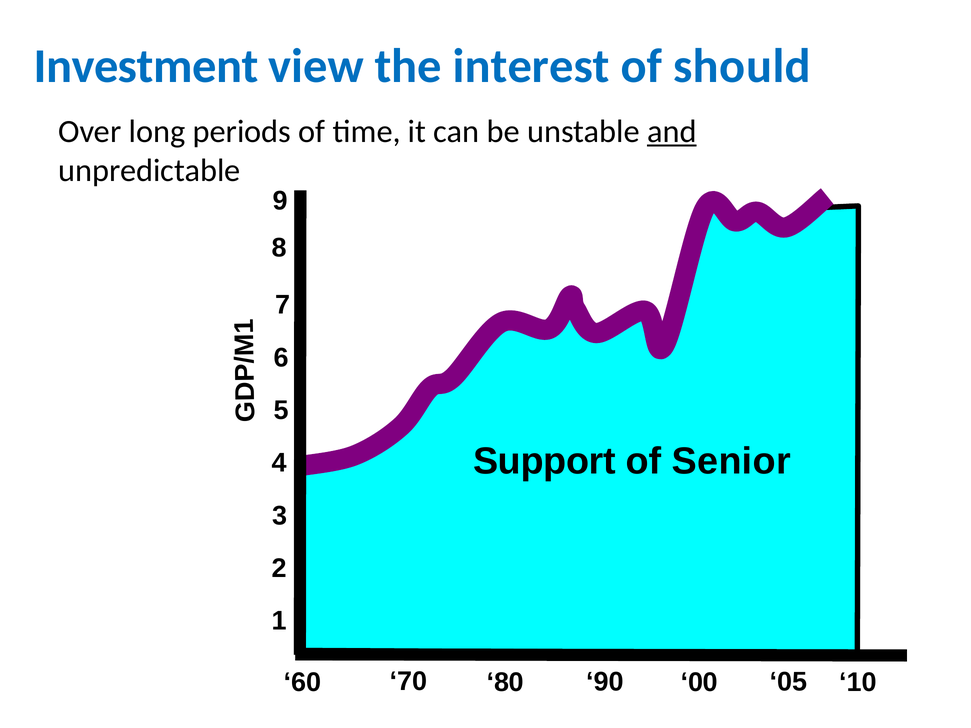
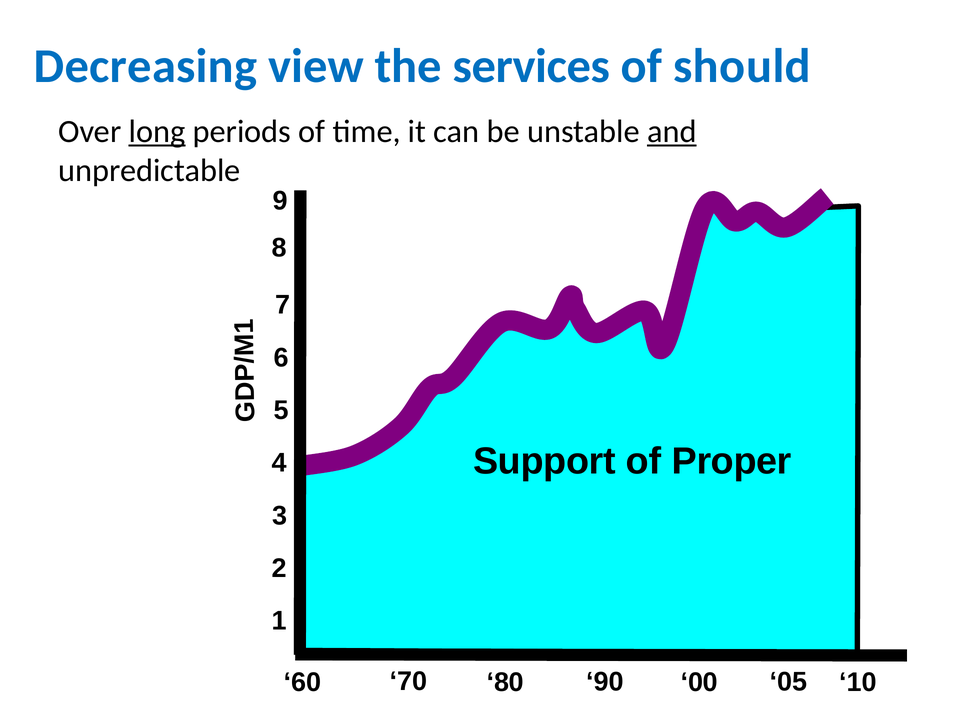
Investment: Investment -> Decreasing (146, 66)
interest: interest -> services (531, 66)
long underline: none -> present (157, 132)
Senior: Senior -> Proper (732, 462)
